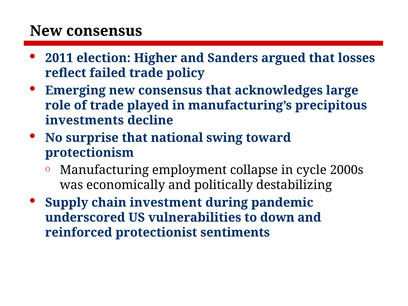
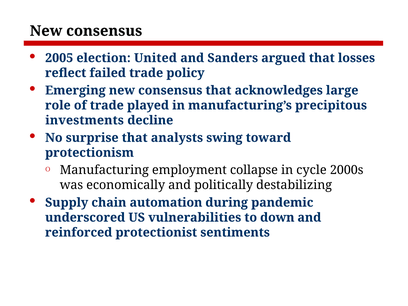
2011: 2011 -> 2005 (59, 58)
Higher: Higher -> United (155, 58)
national: national -> analysts (177, 138)
investment: investment -> automation (166, 203)
